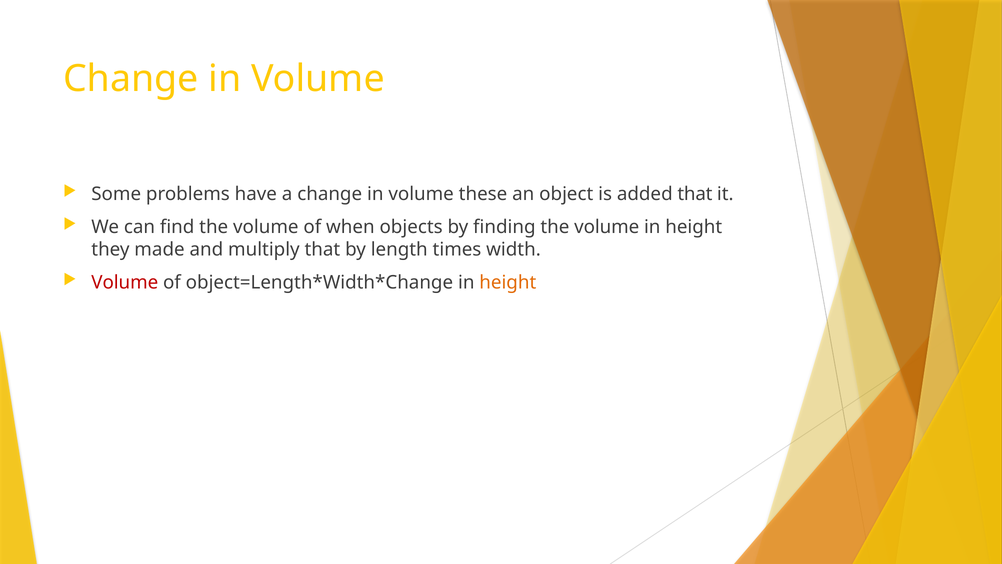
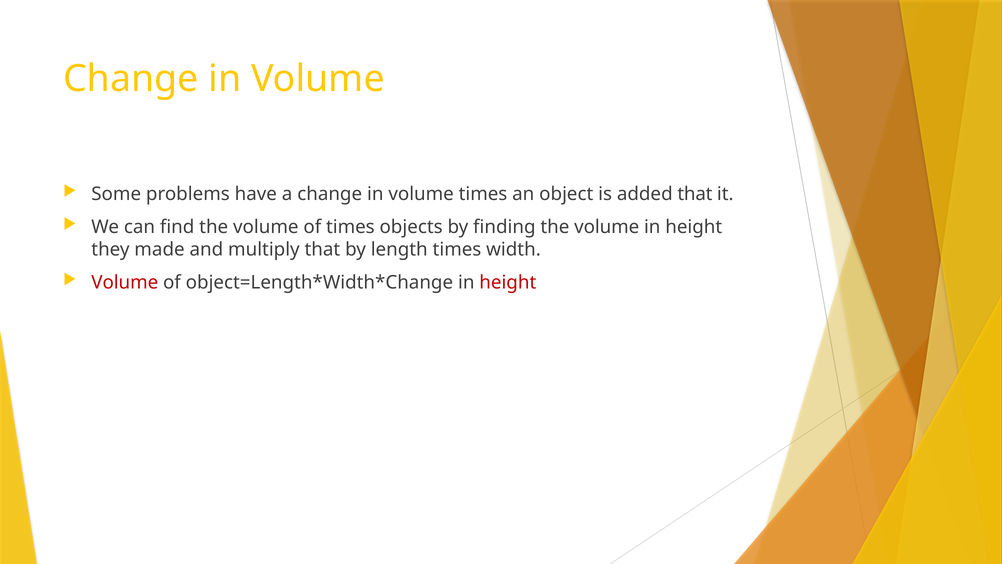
volume these: these -> times (483, 194)
of when: when -> times (350, 227)
height colour: orange -> red (508, 282)
